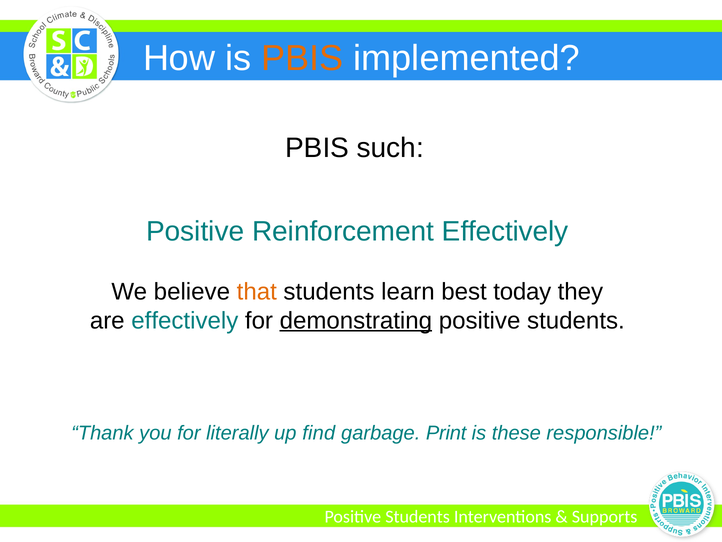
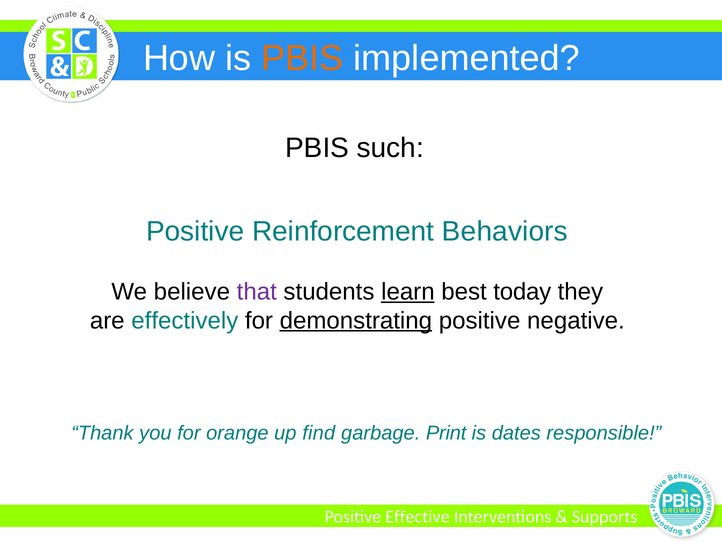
Reinforcement Effectively: Effectively -> Behaviors (505, 231)
that colour: orange -> purple (257, 291)
learn underline: none -> present (408, 291)
students: students -> negative (576, 320)
literally: literally -> orange (237, 433)
these: these -> dates (516, 433)
Students: Students -> Effective (418, 516)
